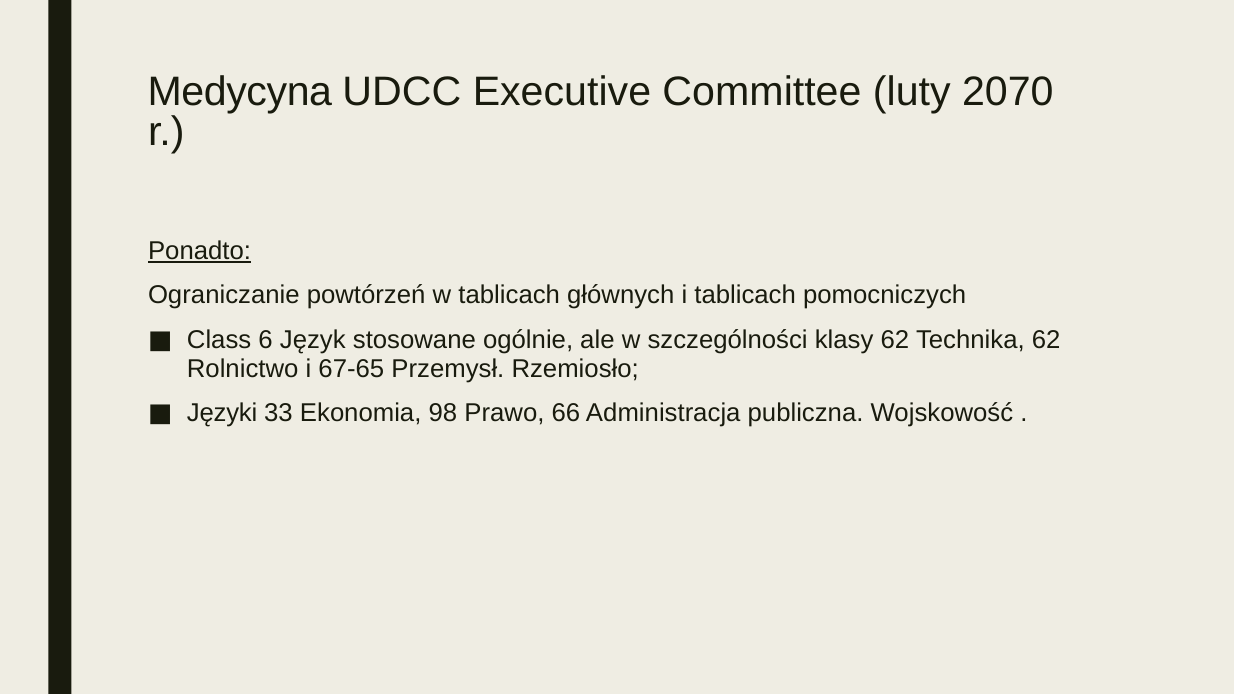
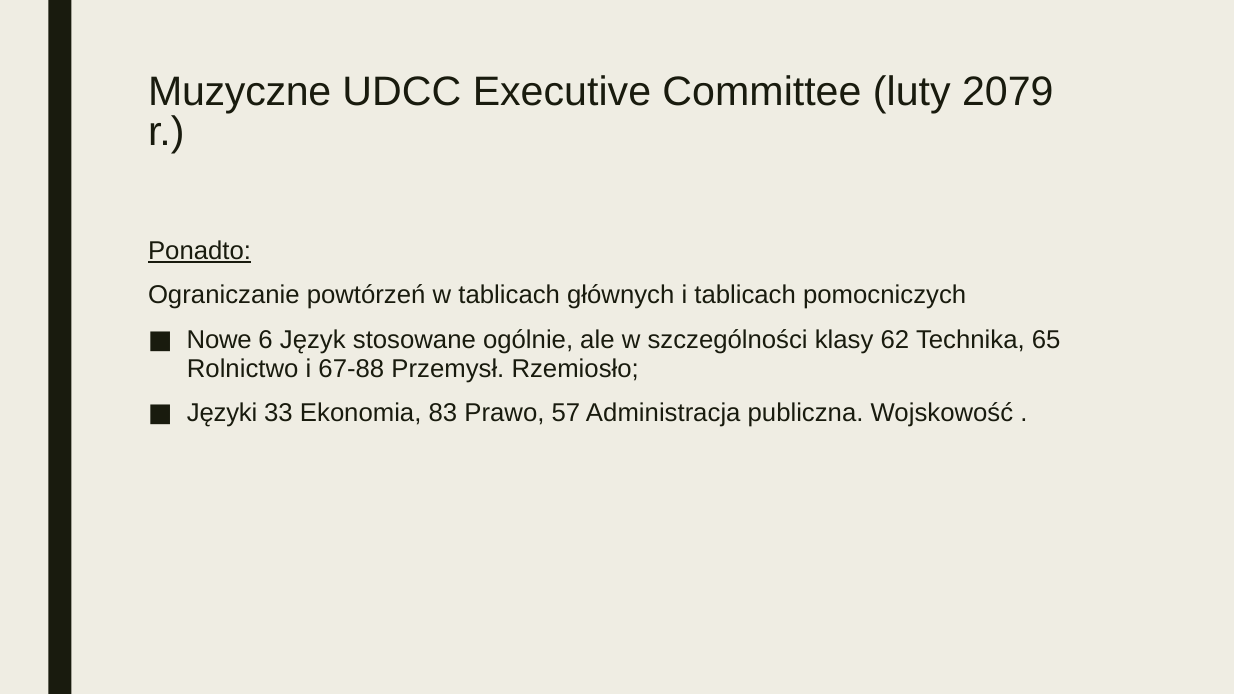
Medycyna: Medycyna -> Muzyczne (240, 92)
2070: 2070 -> 2079 (1008, 92)
Class: Class -> Nowe (219, 340)
Technika 62: 62 -> 65 (1046, 340)
67-65: 67-65 -> 67-88 (351, 369)
98: 98 -> 83 (443, 413)
66: 66 -> 57 (566, 413)
